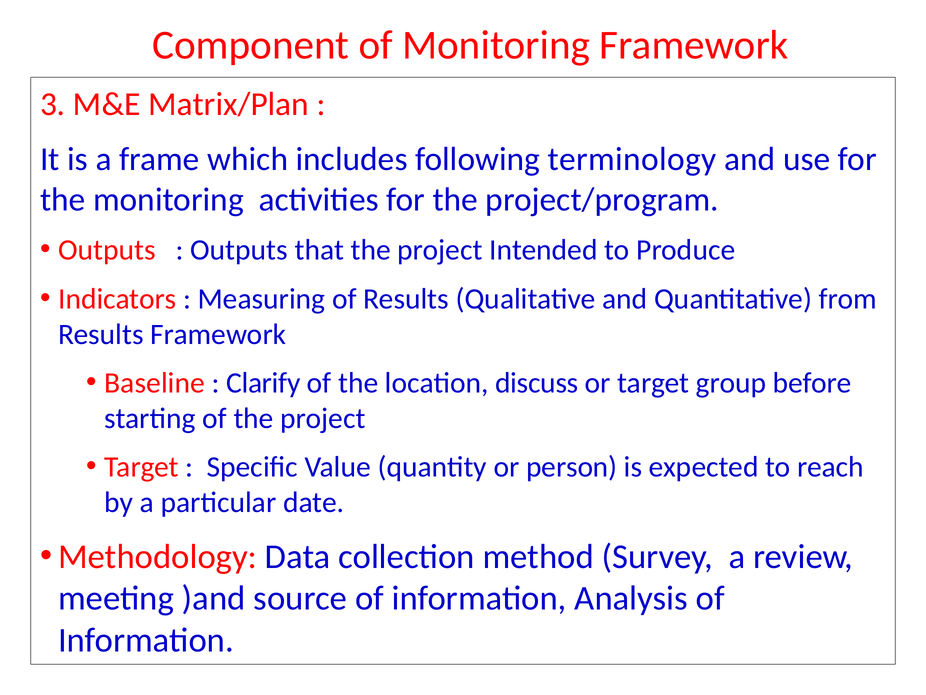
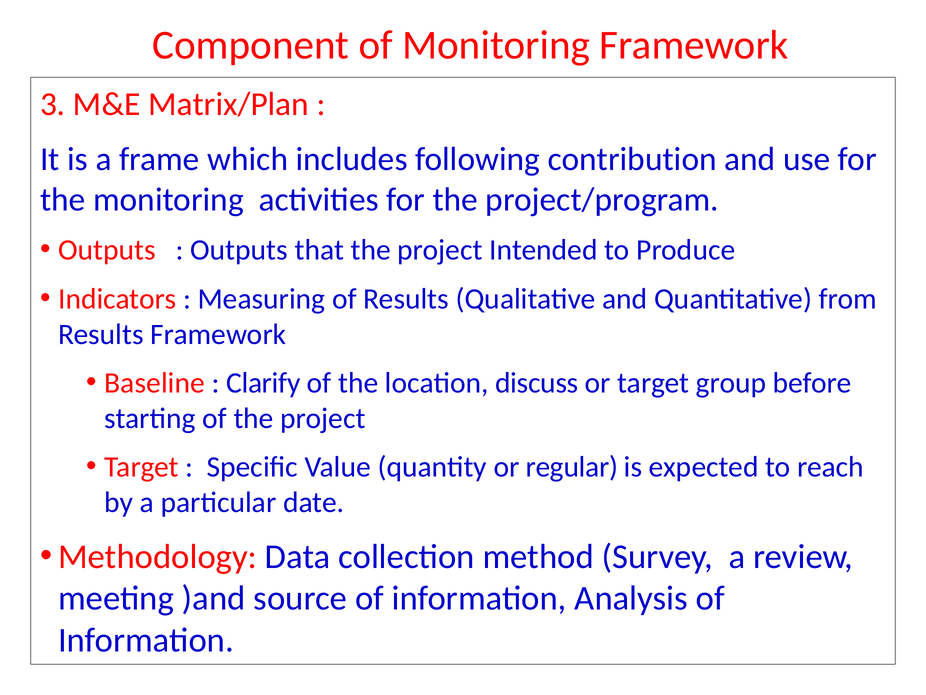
terminology: terminology -> contribution (632, 159)
person: person -> regular (572, 467)
